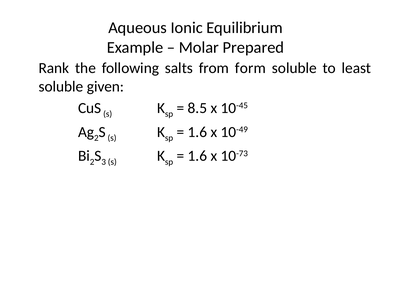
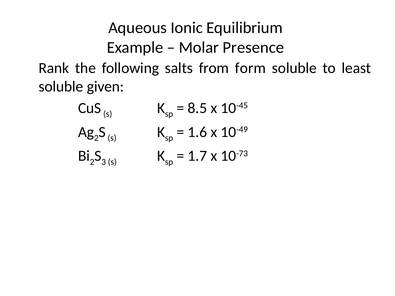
Prepared: Prepared -> Presence (253, 48)
1.6: 1.6 -> 1.7 (197, 156)
